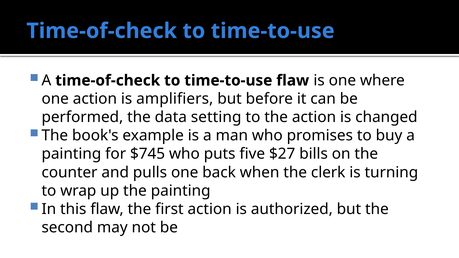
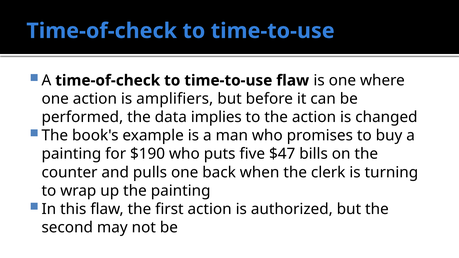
setting: setting -> implies (216, 117)
$745: $745 -> $190 (148, 154)
$27: $27 -> $47 (282, 154)
